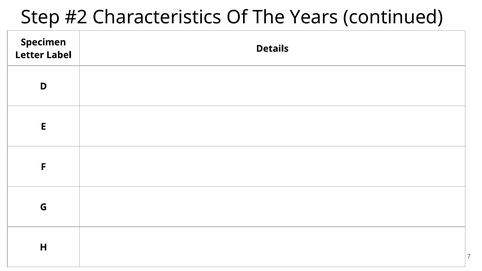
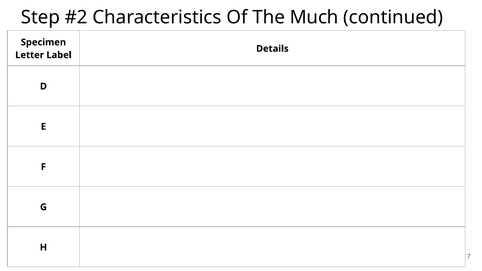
Years: Years -> Much (314, 17)
